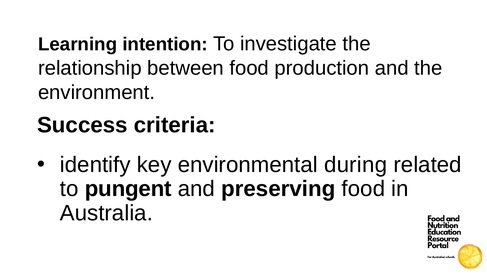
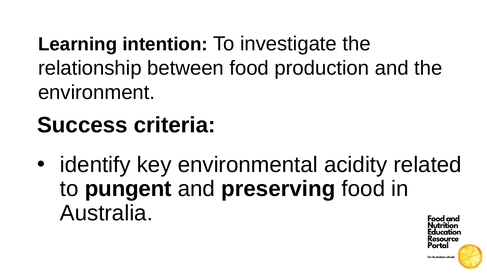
during: during -> acidity (356, 165)
